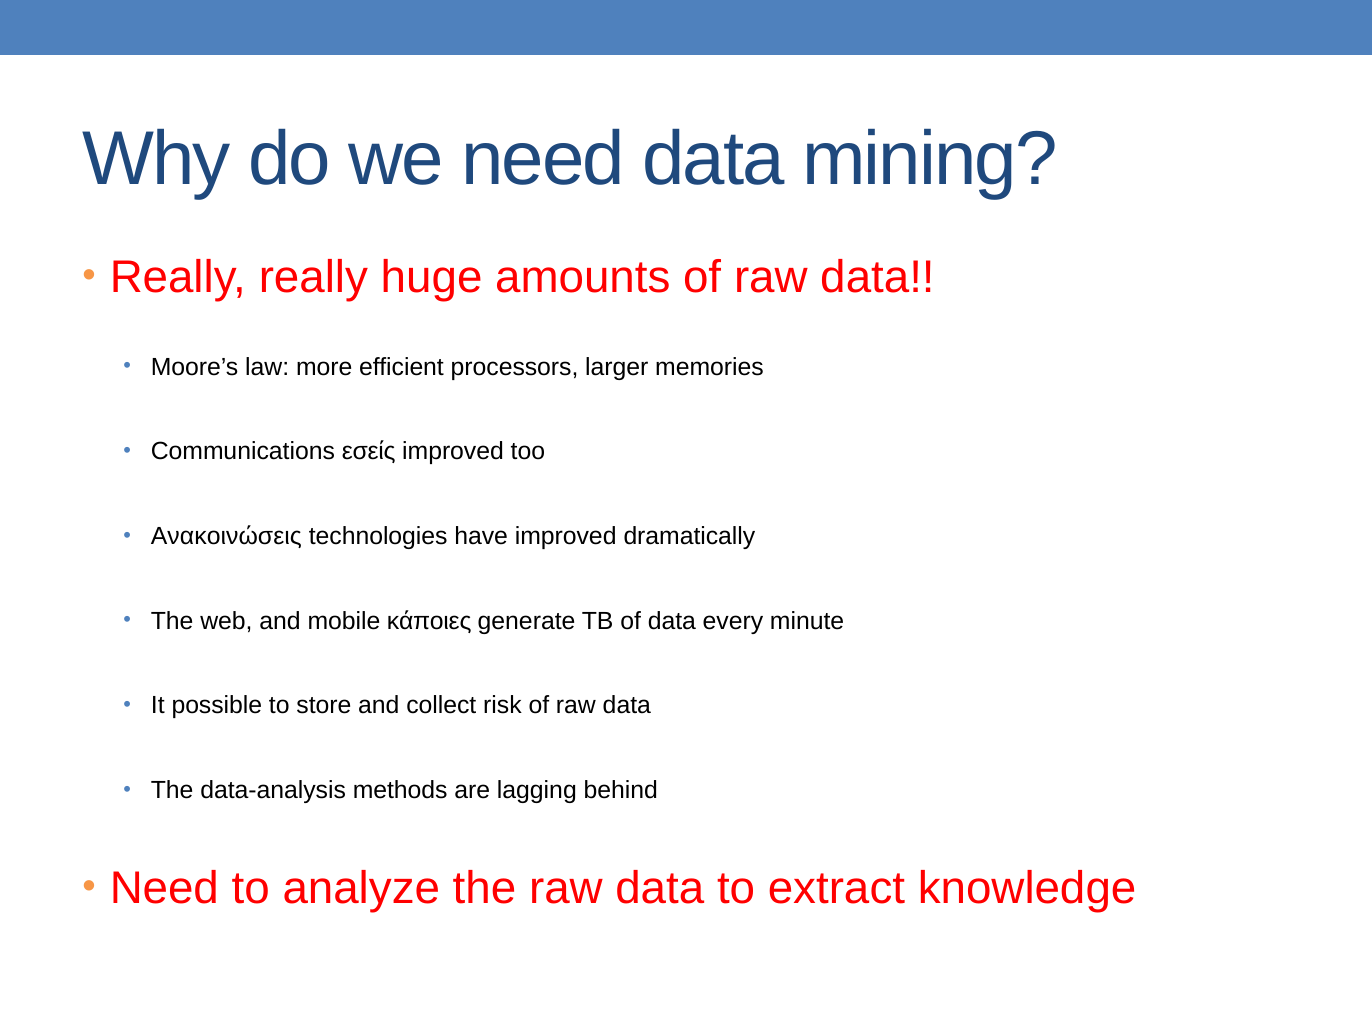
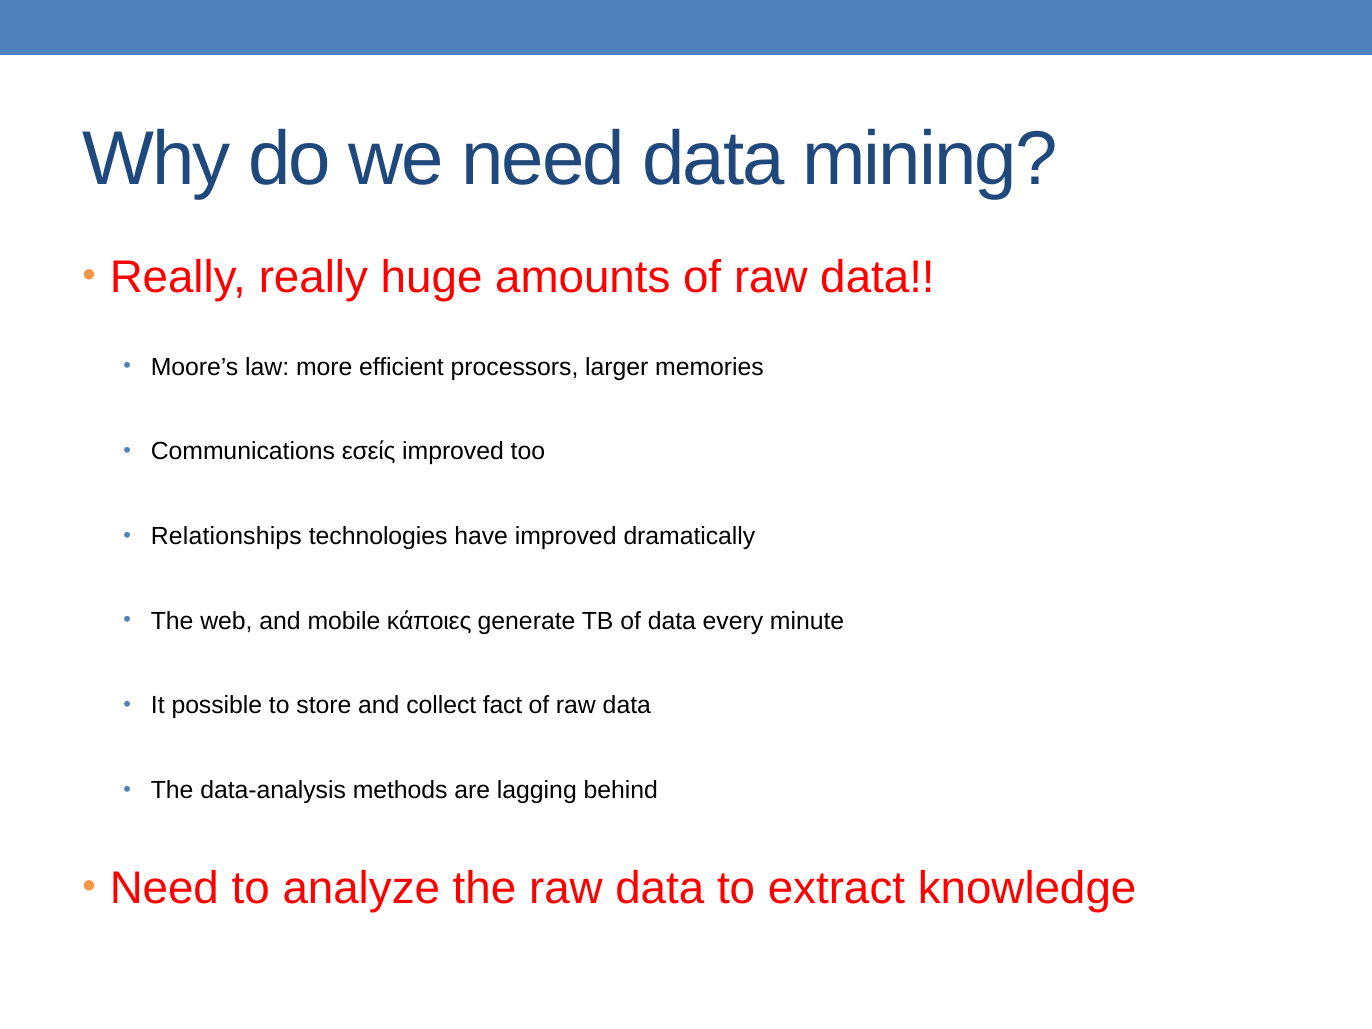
Ανακοινώσεις: Ανακοινώσεις -> Relationships (226, 536)
risk: risk -> fact (503, 706)
